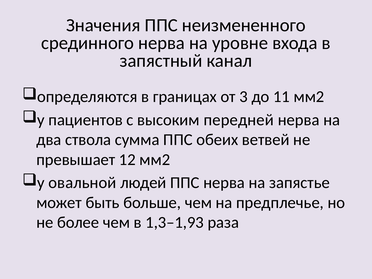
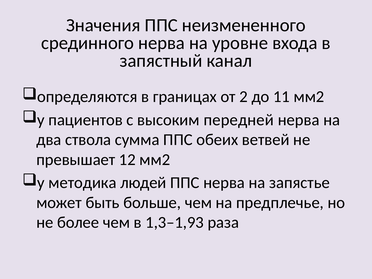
3: 3 -> 2 (244, 97)
овальной: овальной -> методика (82, 183)
